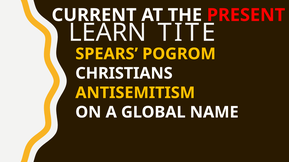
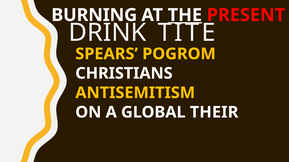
CURRENT: CURRENT -> BURNING (94, 15)
THE underline: none -> present (185, 15)
LEARN: LEARN -> DRINK (107, 33)
NAME: NAME -> THEIR (214, 113)
